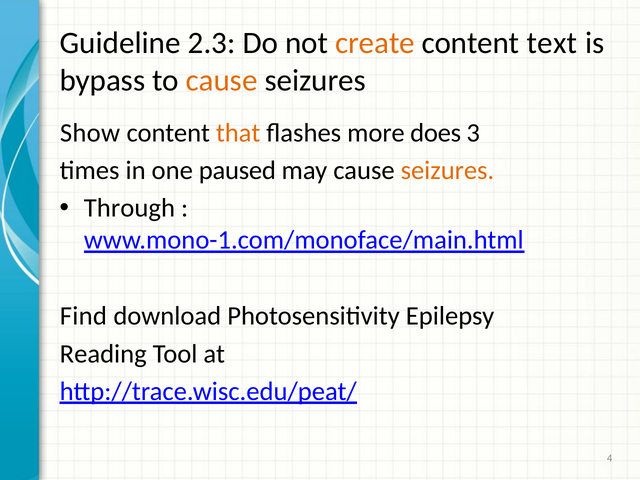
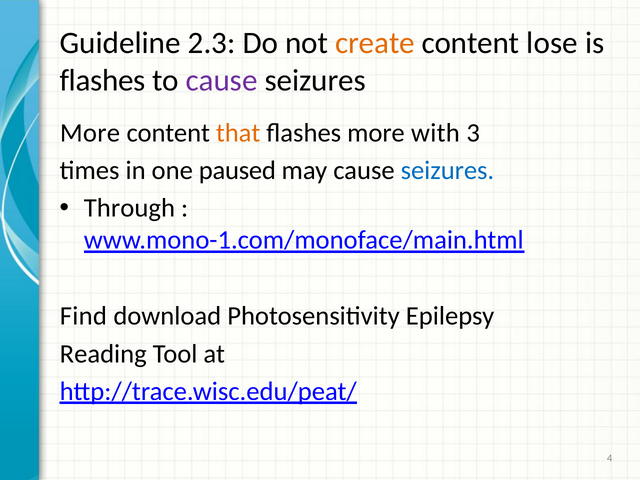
text: text -> lose (552, 43)
bypass: bypass -> flashes (103, 80)
cause colour: orange -> purple (222, 80)
Show: Show -> More (90, 133)
does: does -> with (435, 133)
seizures colour: orange -> blue (447, 170)
